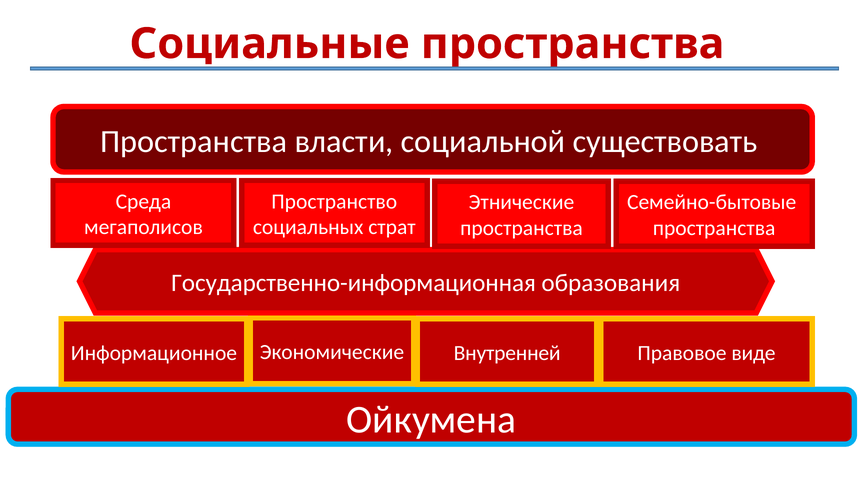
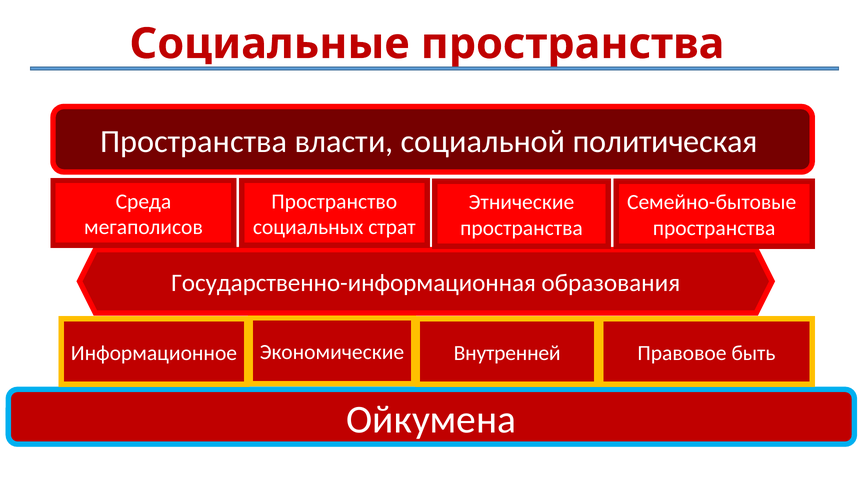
существовать: существовать -> политическая (665, 142)
виде: виде -> быть (753, 353)
